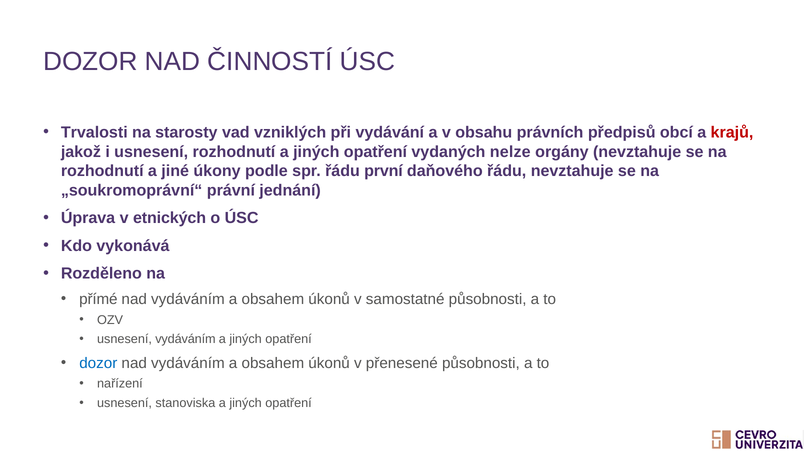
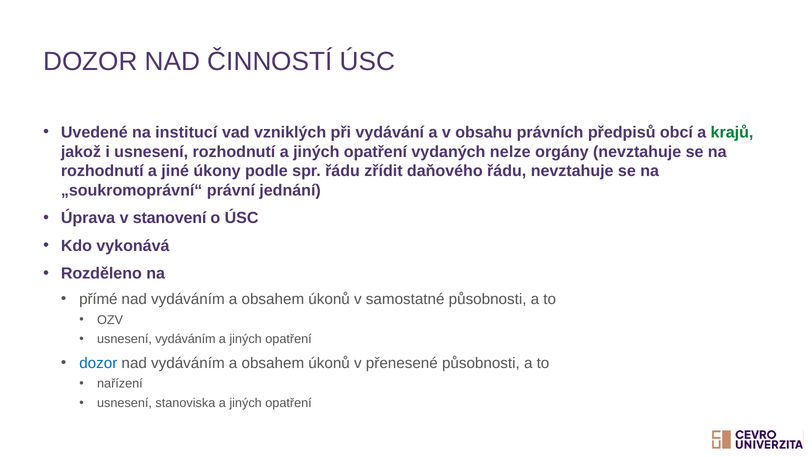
Trvalosti: Trvalosti -> Uvedené (94, 132)
starosty: starosty -> institucí (186, 132)
krajů colour: red -> green (732, 132)
první: první -> zřídit (383, 171)
etnických: etnických -> stanovení (170, 218)
